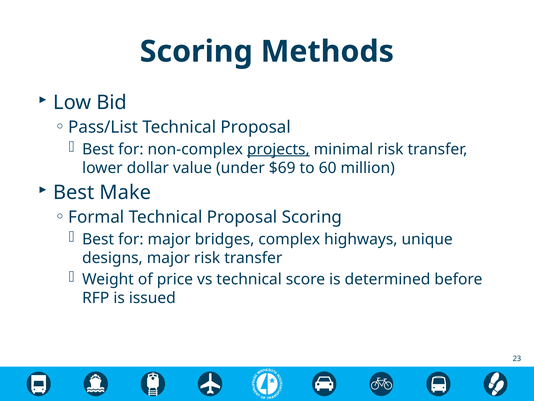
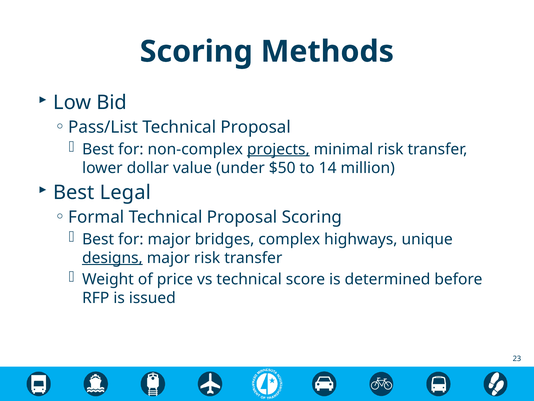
$69: $69 -> $50 (282, 168)
60: 60 -> 14 (328, 168)
Make: Make -> Legal (125, 192)
designs underline: none -> present (112, 258)
